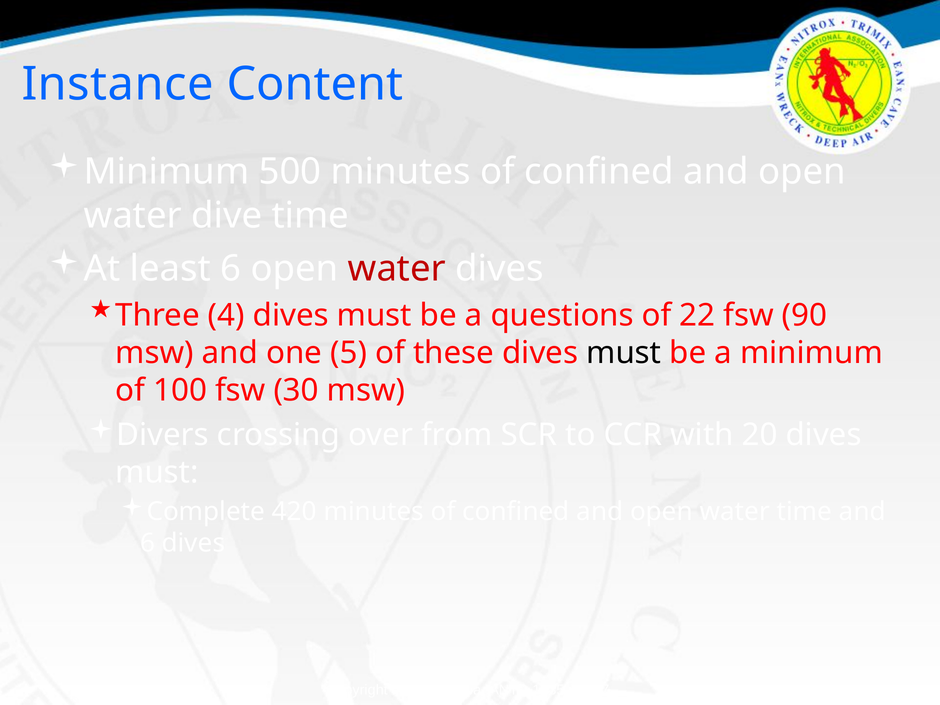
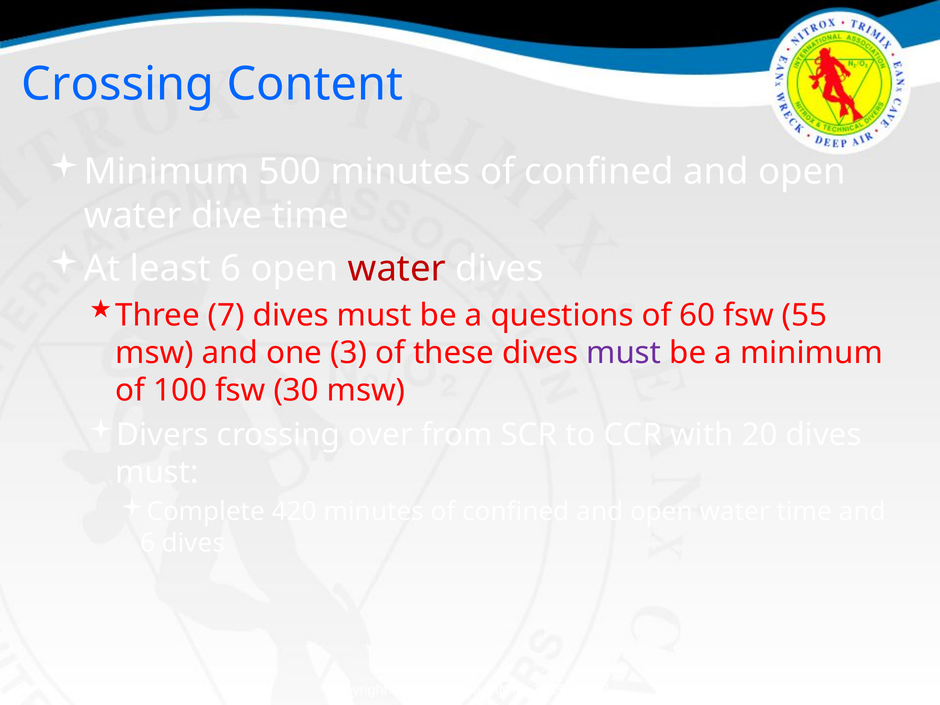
Instance: Instance -> Crossing (118, 84)
4: 4 -> 7 (226, 315)
22: 22 -> 60 (697, 315)
90: 90 -> 55 (805, 315)
5: 5 -> 3 (349, 353)
must colour: black -> purple (624, 353)
